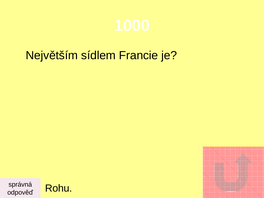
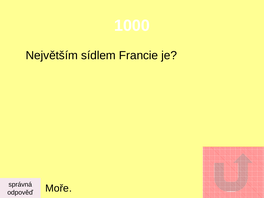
Rohu: Rohu -> Moře (59, 188)
